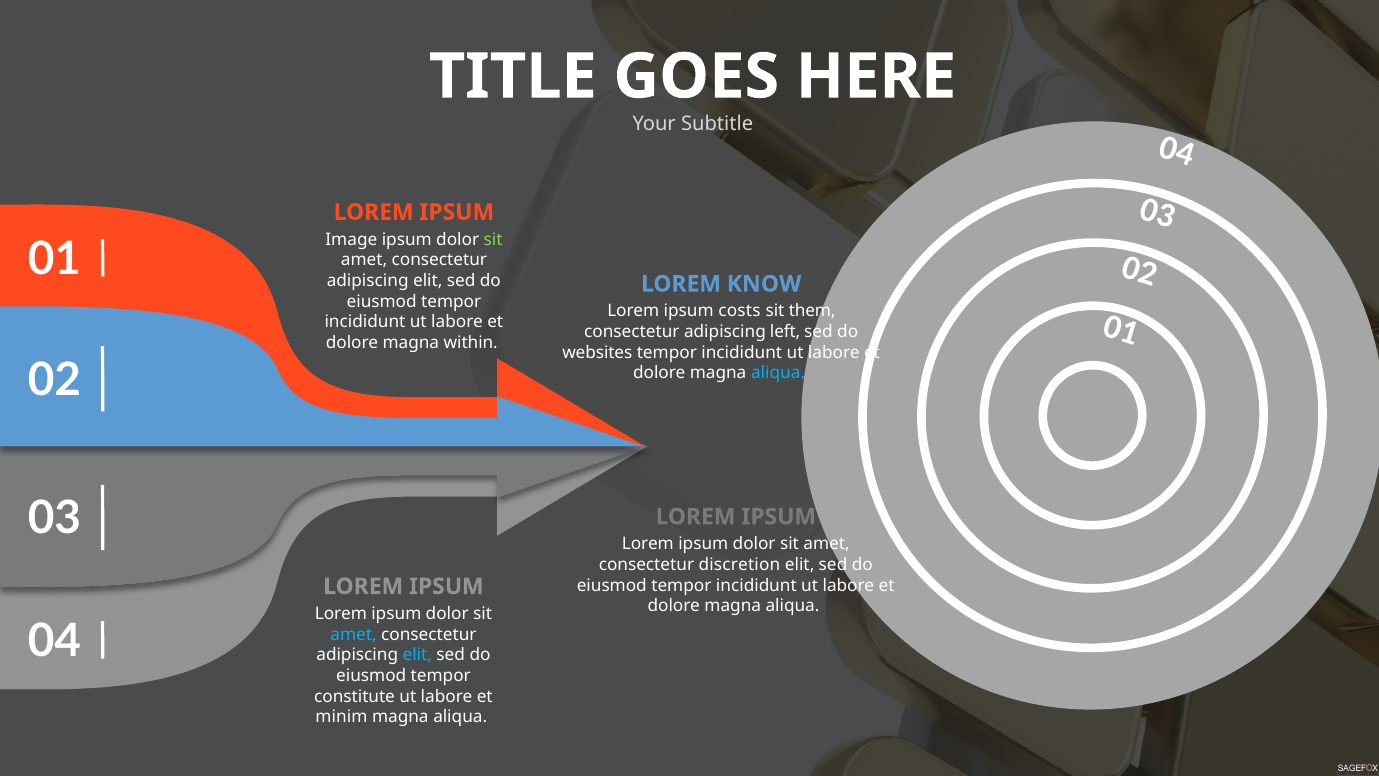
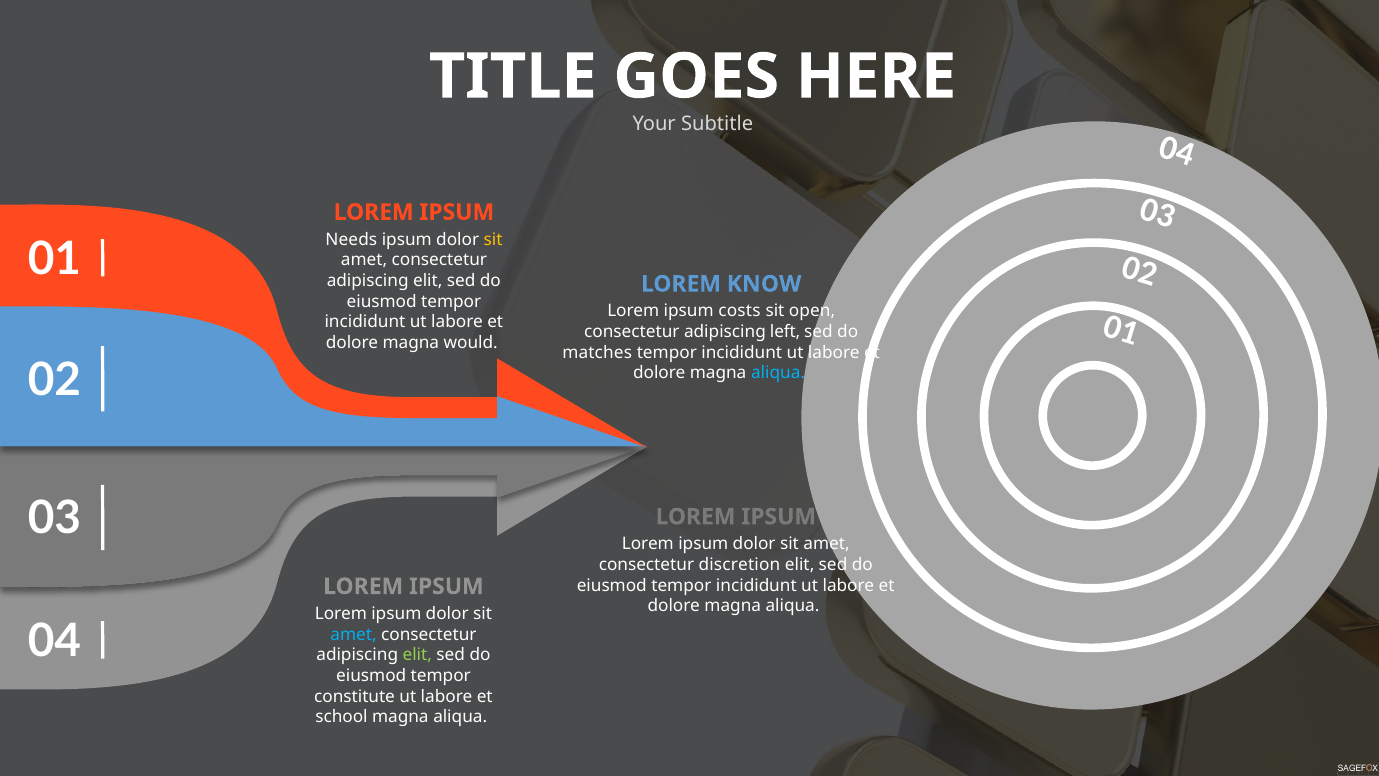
Image: Image -> Needs (351, 239)
sit colour: light green -> yellow (493, 239)
them: them -> open (812, 311)
within: within -> would (471, 343)
websites: websites -> matches (597, 352)
elit colour: light blue -> light green (417, 655)
minim: minim -> school (341, 717)
